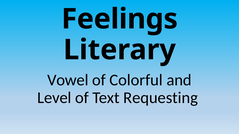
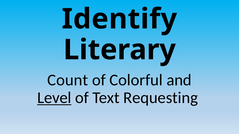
Feelings: Feelings -> Identify (119, 19)
Vowel: Vowel -> Count (68, 80)
Level underline: none -> present (54, 98)
